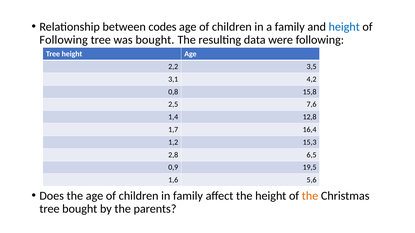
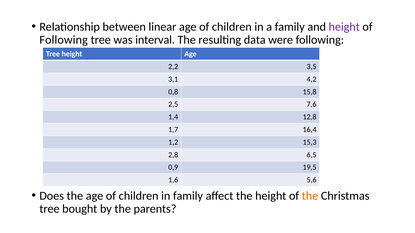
codes: codes -> linear (162, 27)
height colour: blue -> purple (344, 27)
was bought: bought -> interval (155, 40)
